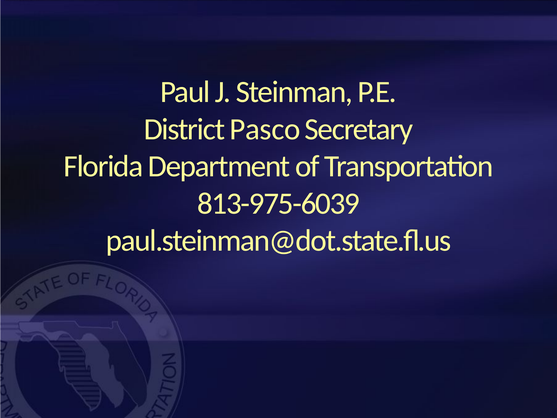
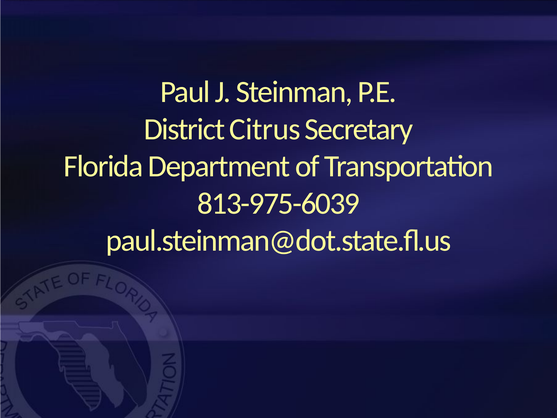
Pasco: Pasco -> Citrus (265, 129)
